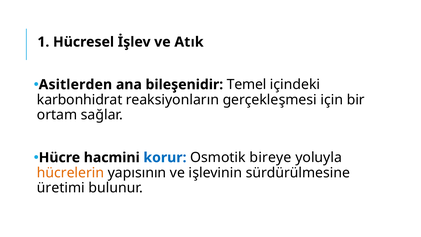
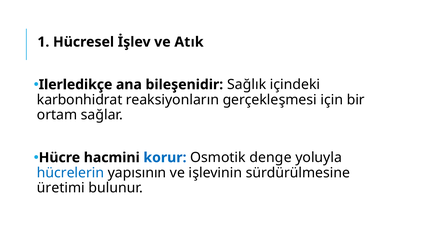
Asitlerden: Asitlerden -> Ilerledikçe (76, 85)
Temel: Temel -> Sağlık (247, 85)
bireye: bireye -> denge (271, 157)
hücrelerin colour: orange -> blue (71, 173)
